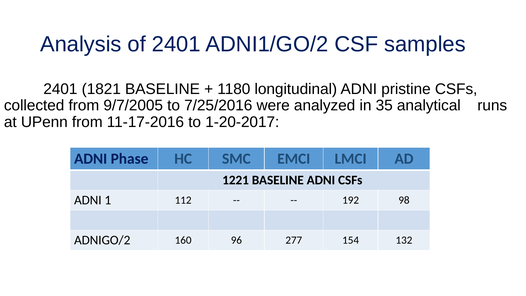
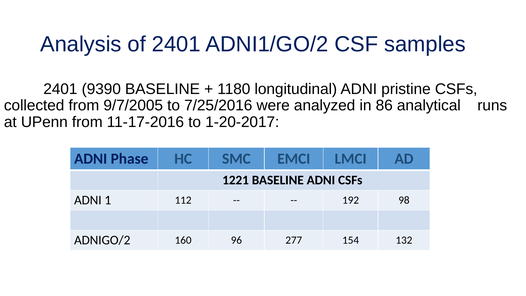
1821: 1821 -> 9390 (101, 89)
35: 35 -> 86 (384, 106)
